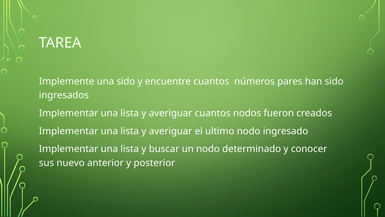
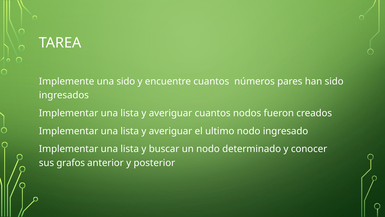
nuevo: nuevo -> grafos (71, 163)
